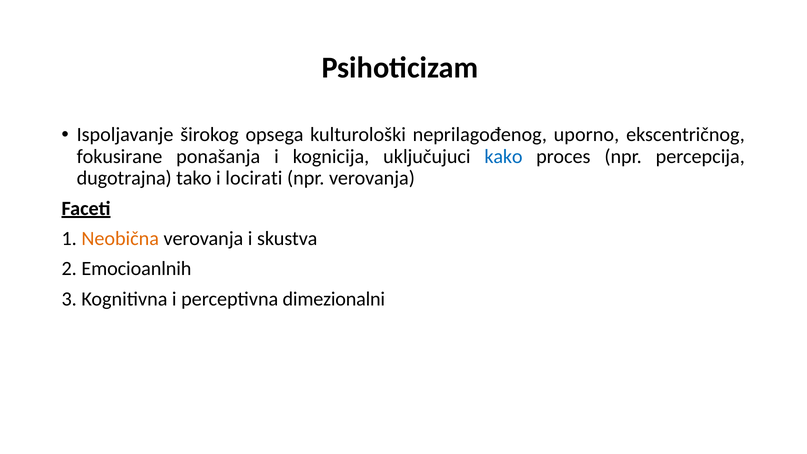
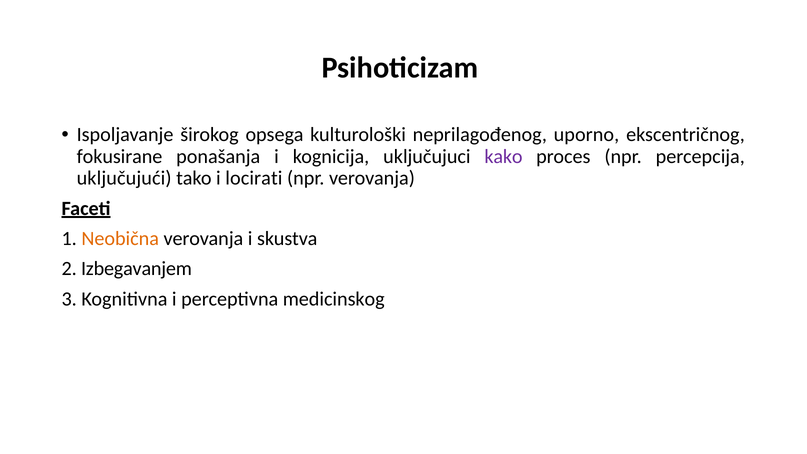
kako colour: blue -> purple (504, 156)
dugotrajna: dugotrajna -> uključujući (124, 178)
Emocioanlnih: Emocioanlnih -> Izbegavanjem (136, 269)
dimezionalni: dimezionalni -> medicinskog (334, 299)
